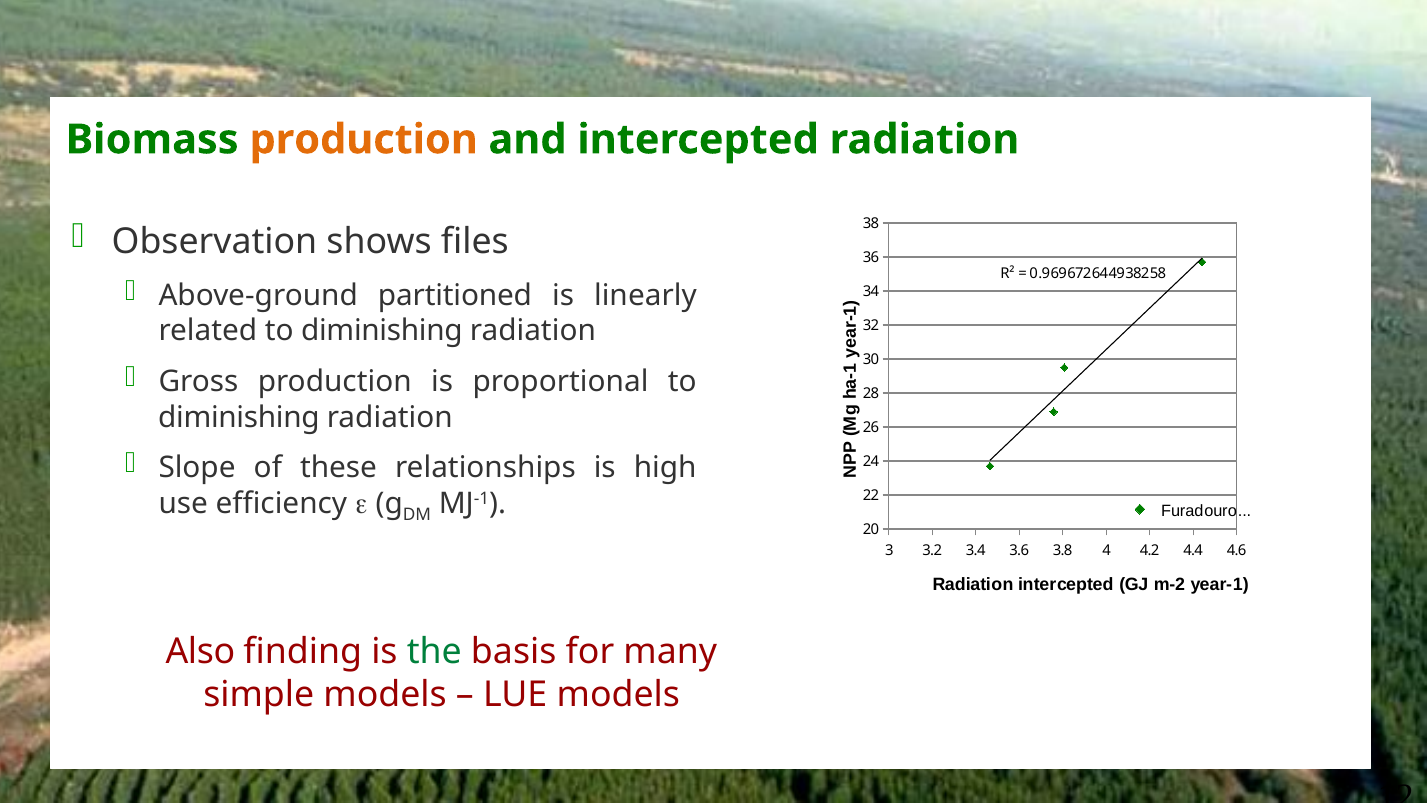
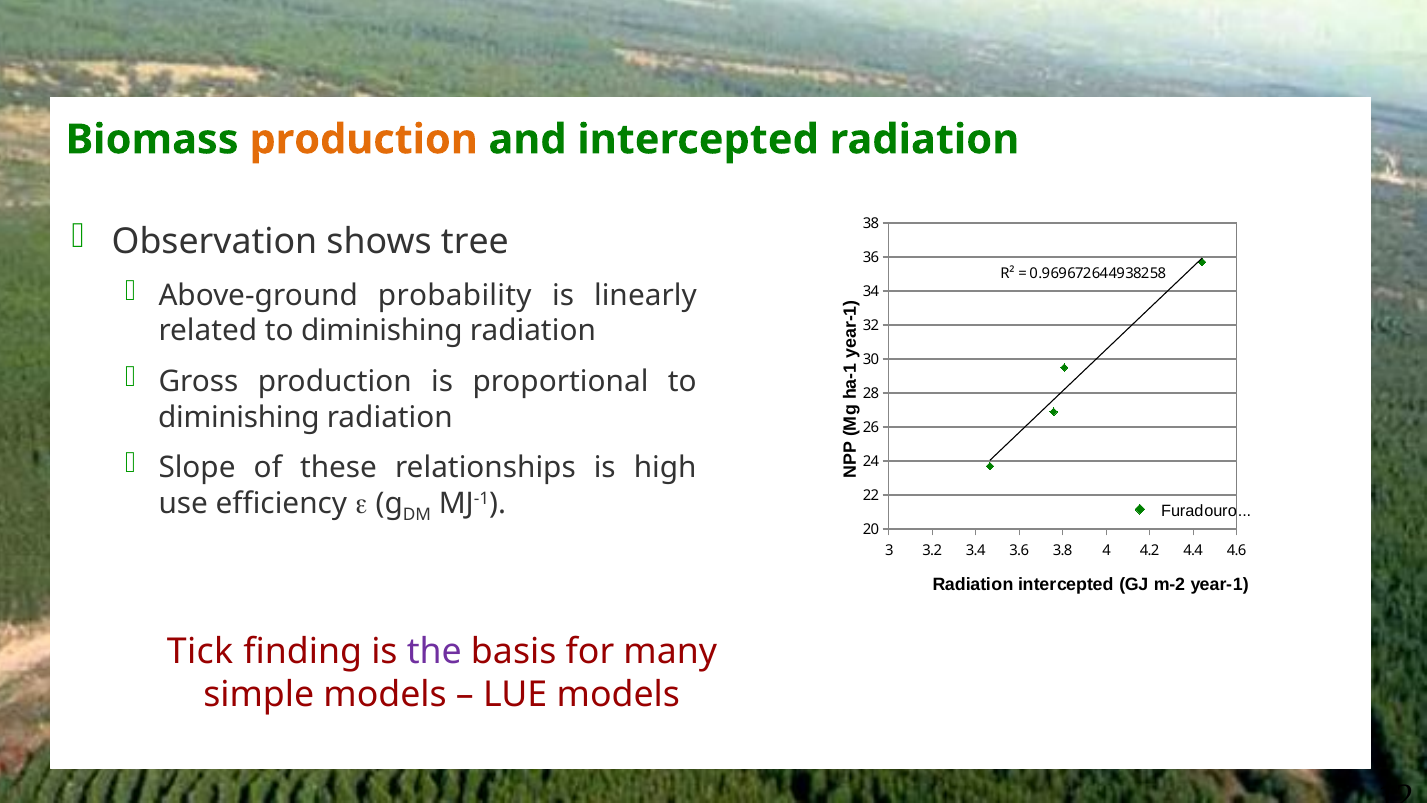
files: files -> tree (475, 241)
partitioned: partitioned -> probability (455, 295)
Also: Also -> Tick (200, 651)
the colour: green -> purple (434, 651)
